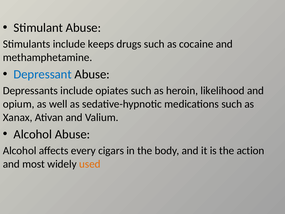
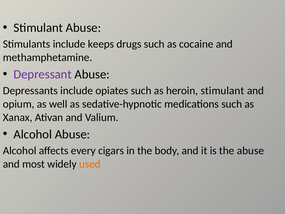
Depressant colour: blue -> purple (43, 74)
heroin likelihood: likelihood -> stimulant (222, 91)
the action: action -> abuse (250, 150)
